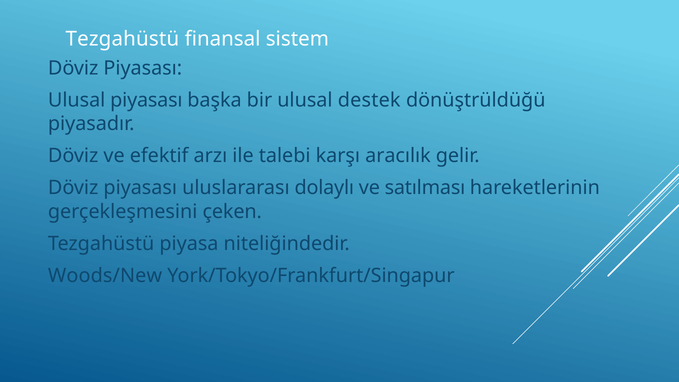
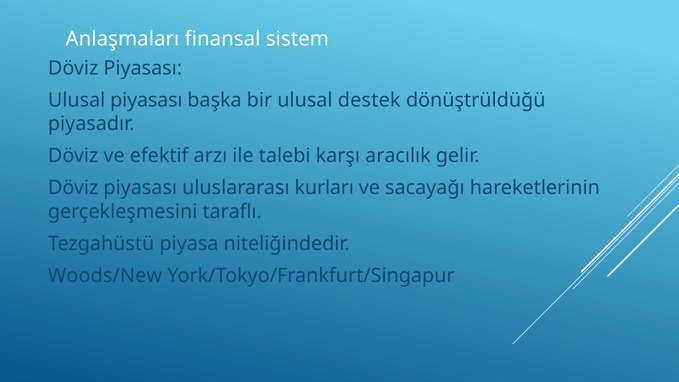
Tezgahüstü: Tezgahüstü -> Anlaşmaları (122, 39)
dolaylı: dolaylı -> kurları (324, 188)
satılması: satılması -> sacayağı (425, 188)
çeken: çeken -> taraflı (232, 212)
